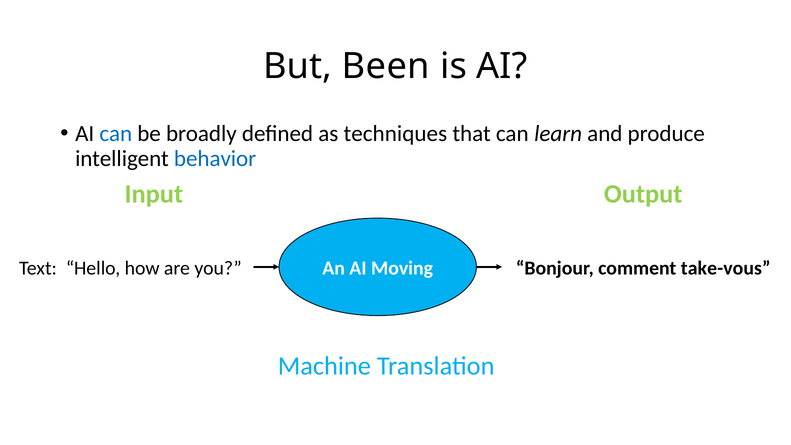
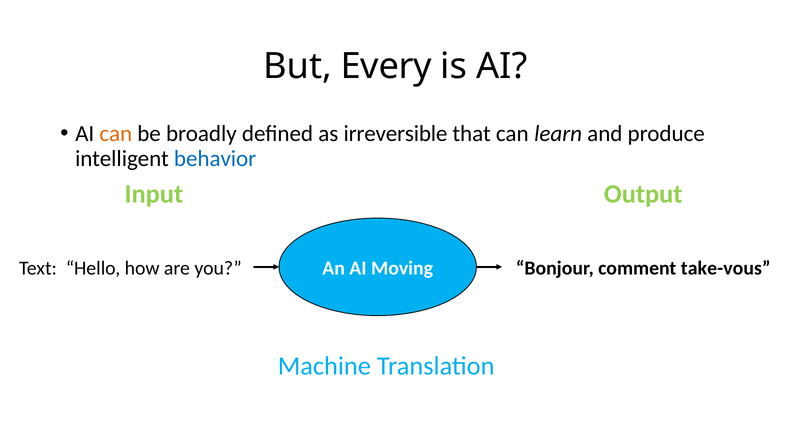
Been: Been -> Every (386, 66)
can colour: blue -> orange (116, 134)
techniques: techniques -> irreversible (395, 134)
